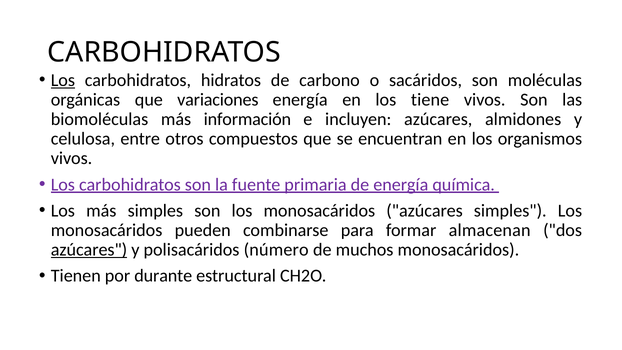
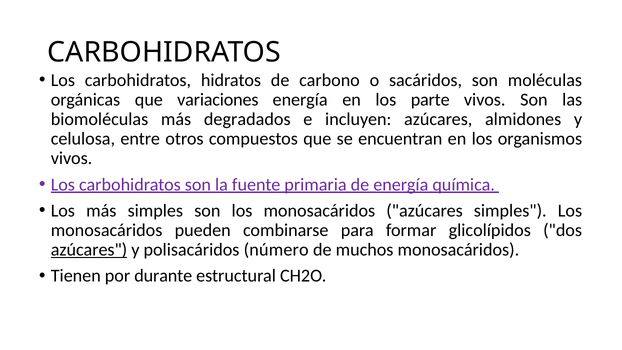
Los underline: present -> none (63, 80)
tiene: tiene -> parte (430, 100)
información: información -> degradados (247, 119)
almacenan: almacenan -> glicolípidos (490, 230)
